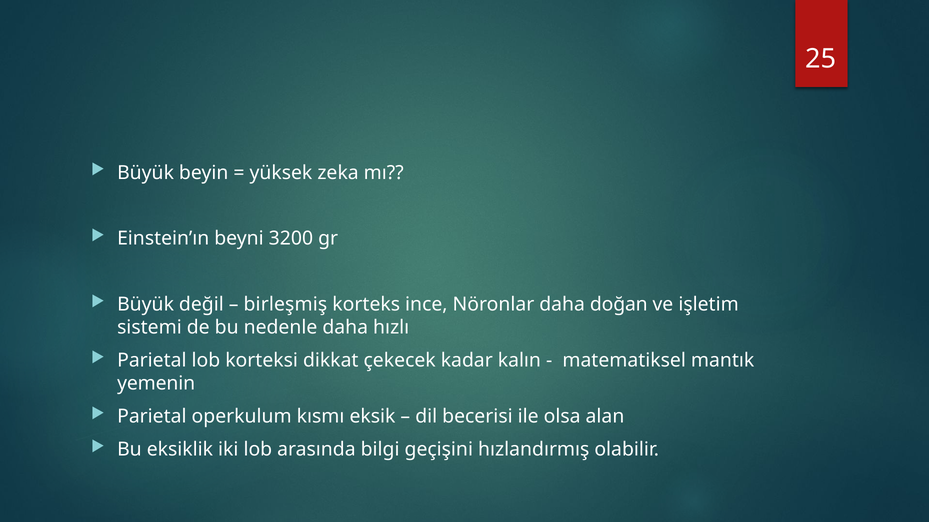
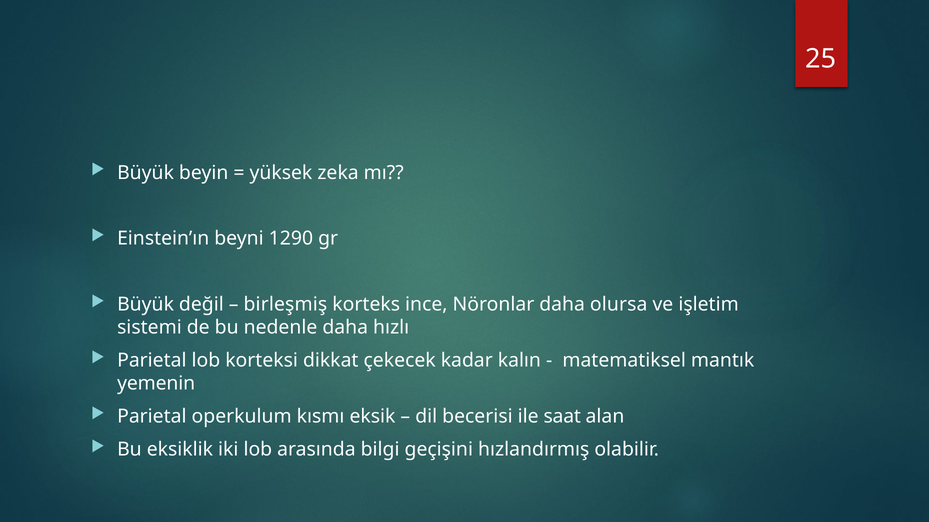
3200: 3200 -> 1290 (291, 239)
doğan: doğan -> olursa (619, 305)
olsa: olsa -> saat (562, 417)
